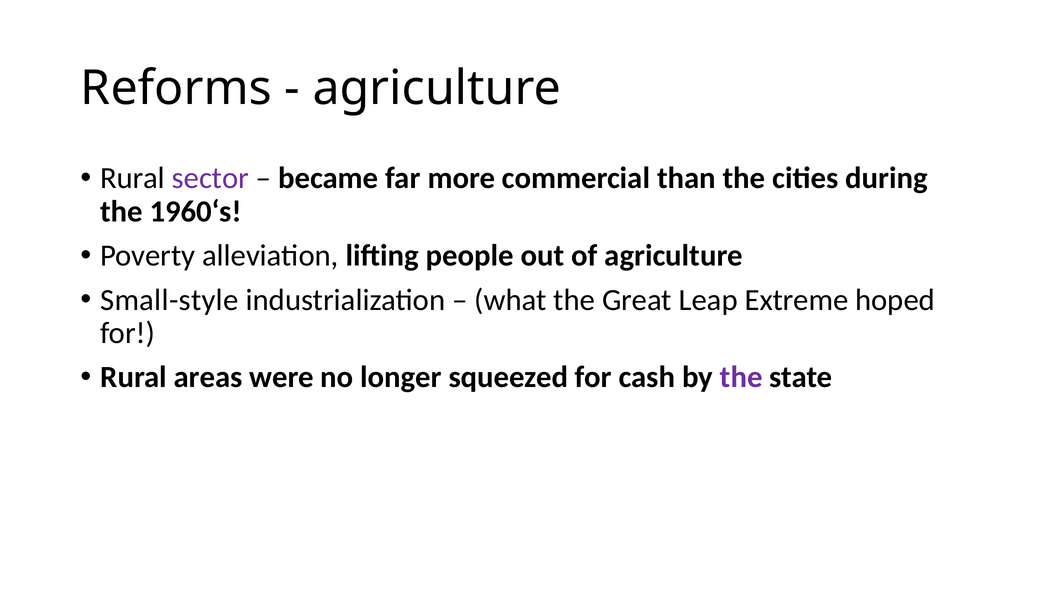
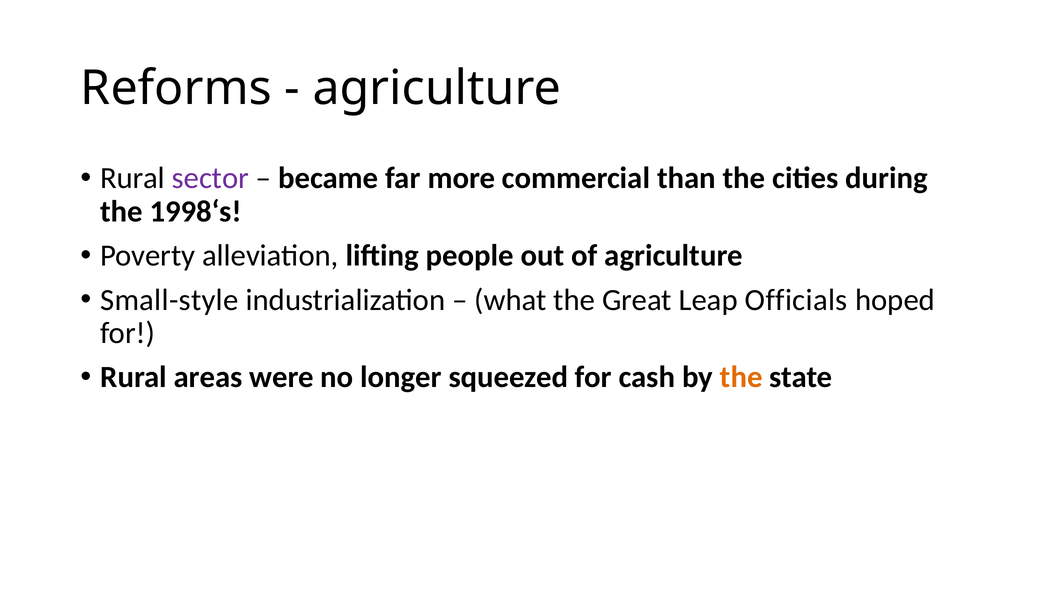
1960‘s: 1960‘s -> 1998‘s (196, 212)
Extreme: Extreme -> Officials (796, 300)
the colour: purple -> orange (741, 378)
